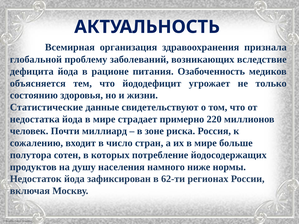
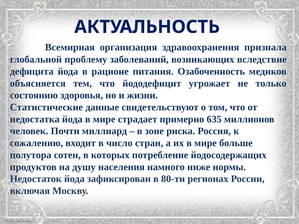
220: 220 -> 635 (214, 119)
62-ти: 62-ти -> 80-ти (173, 179)
